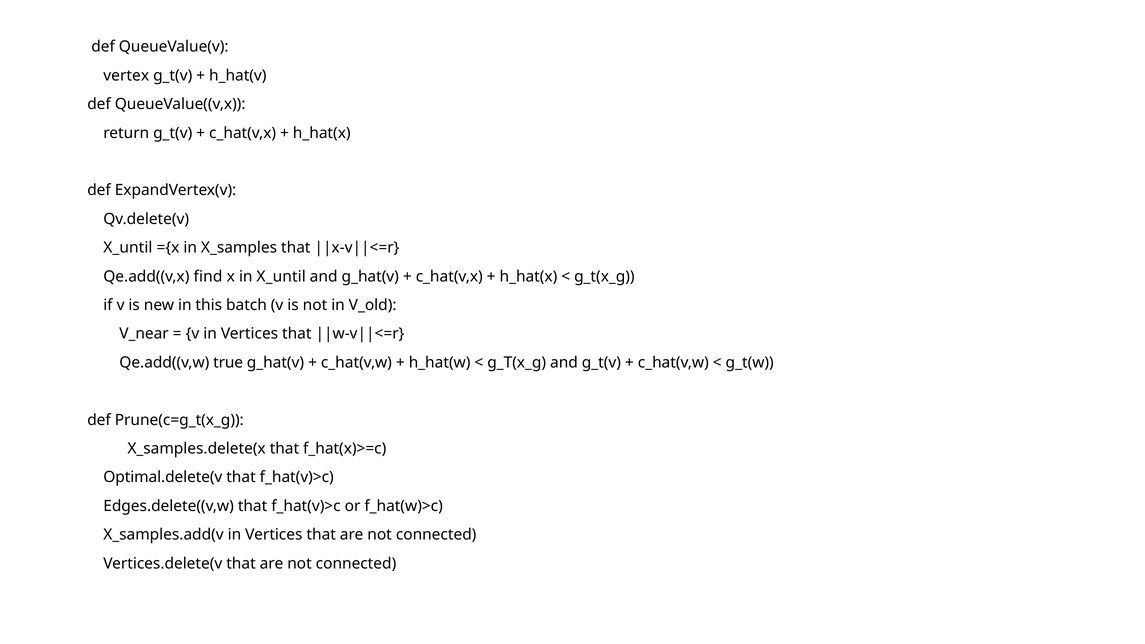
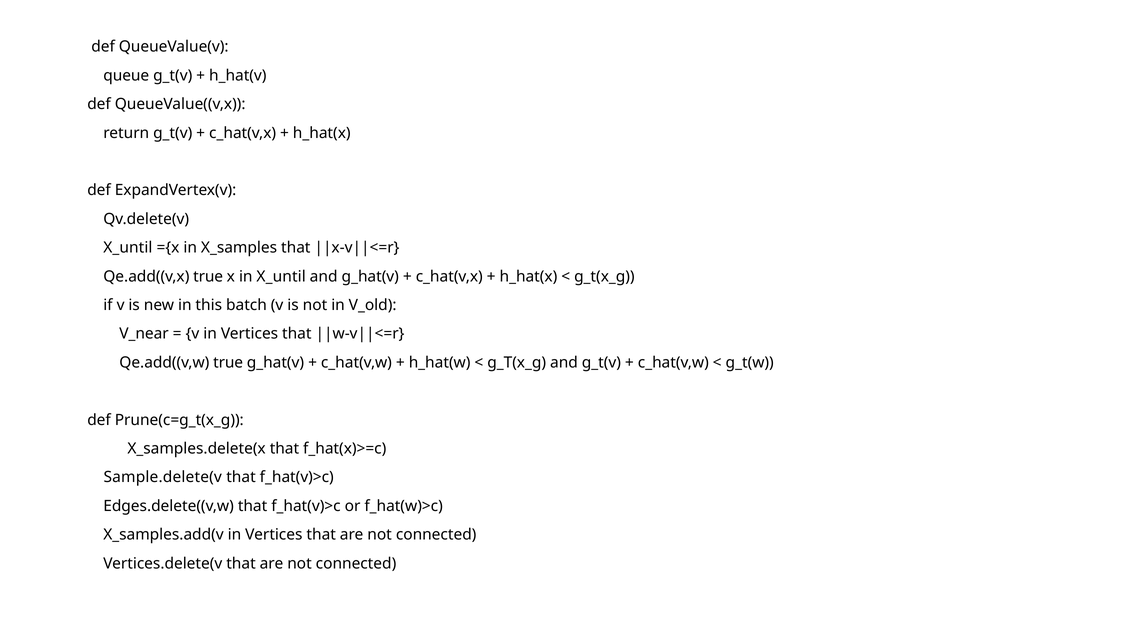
vertex: vertex -> queue (126, 76)
Qe.add((v,x find: find -> true (208, 276)
Optimal.delete(v: Optimal.delete(v -> Sample.delete(v (163, 477)
